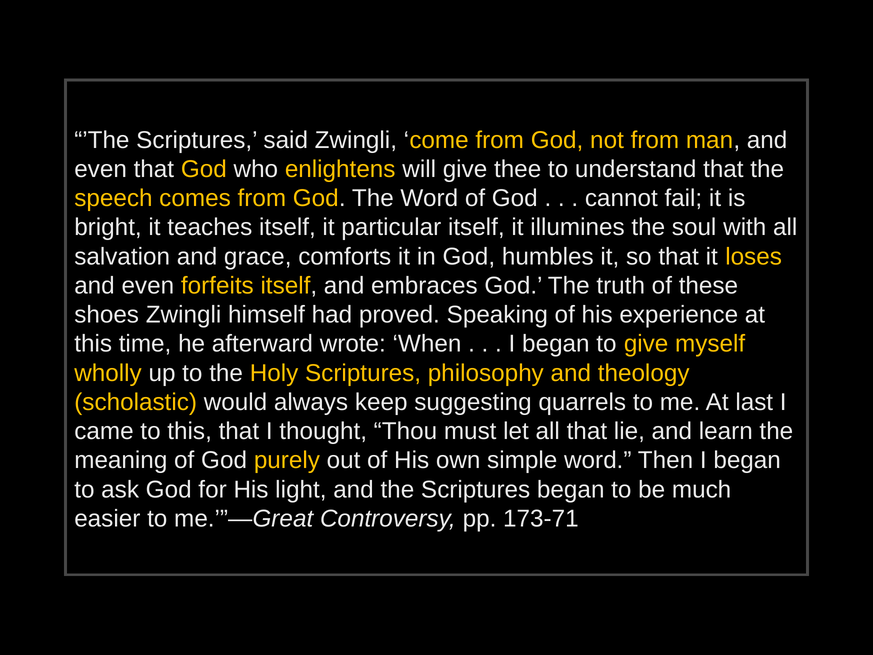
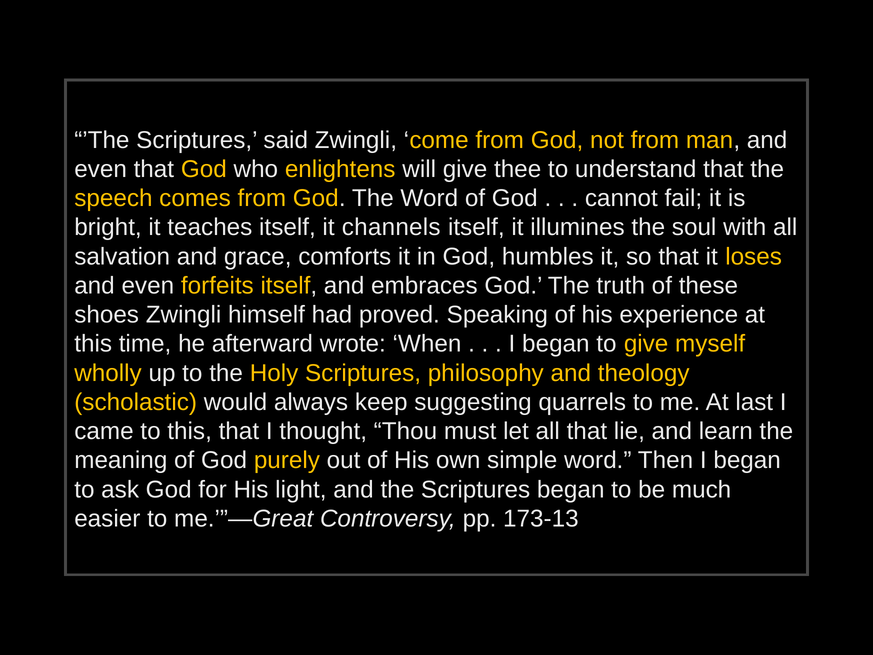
particular: particular -> channels (391, 227)
173-71: 173-71 -> 173-13 (541, 519)
